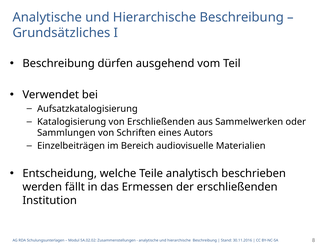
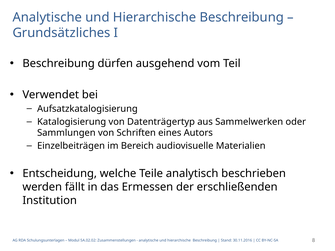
von Erschließenden: Erschließenden -> Datenträgertyp (161, 122)
